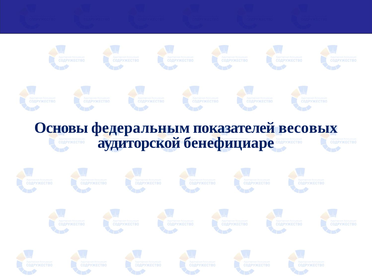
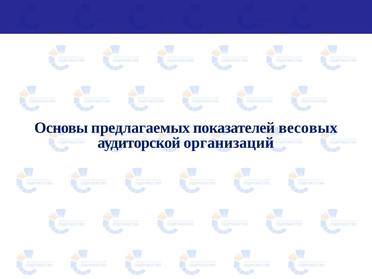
федеральным: федеральным -> предлагаемых (141, 128)
бенефициаре: бенефициаре -> организаций (229, 143)
